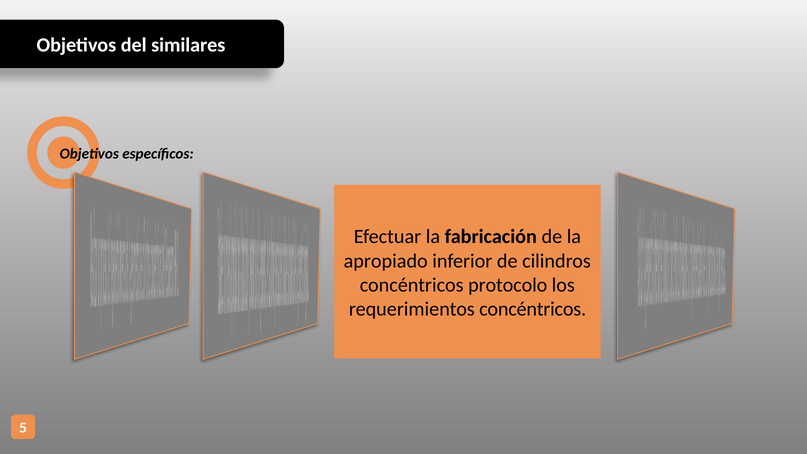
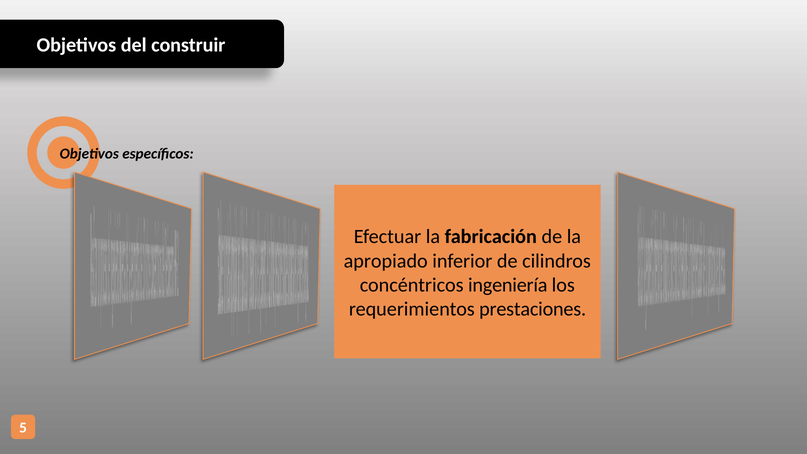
similares: similares -> construir (188, 45)
protocolo: protocolo -> ingeniería (508, 285)
requerimientos concéntricos: concéntricos -> prestaciones (533, 309)
